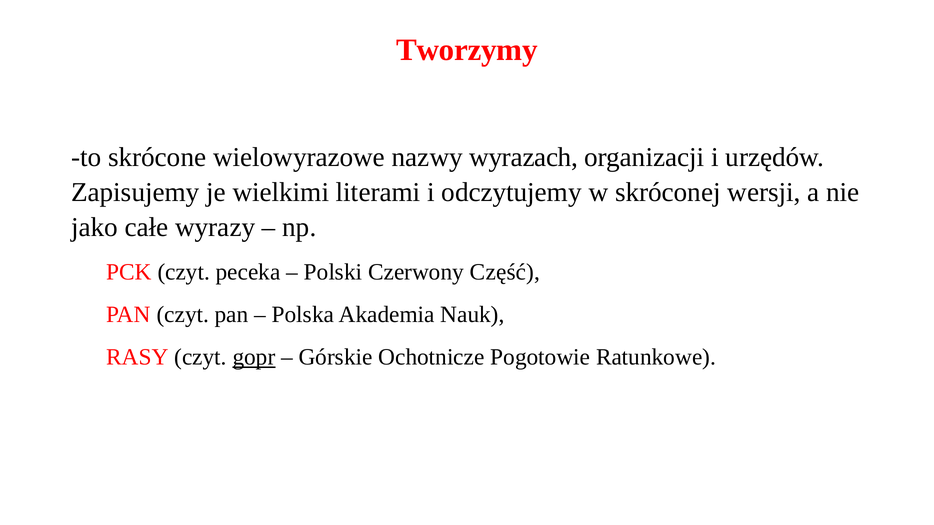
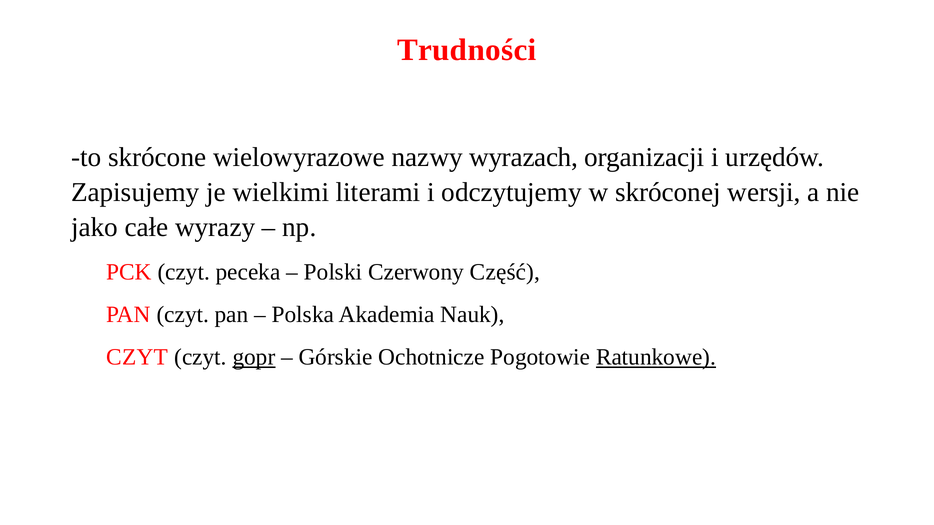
Tworzymy: Tworzymy -> Trudności (467, 50)
RASY: RASY -> CZYT (137, 357)
Ratunkowe underline: none -> present (656, 357)
